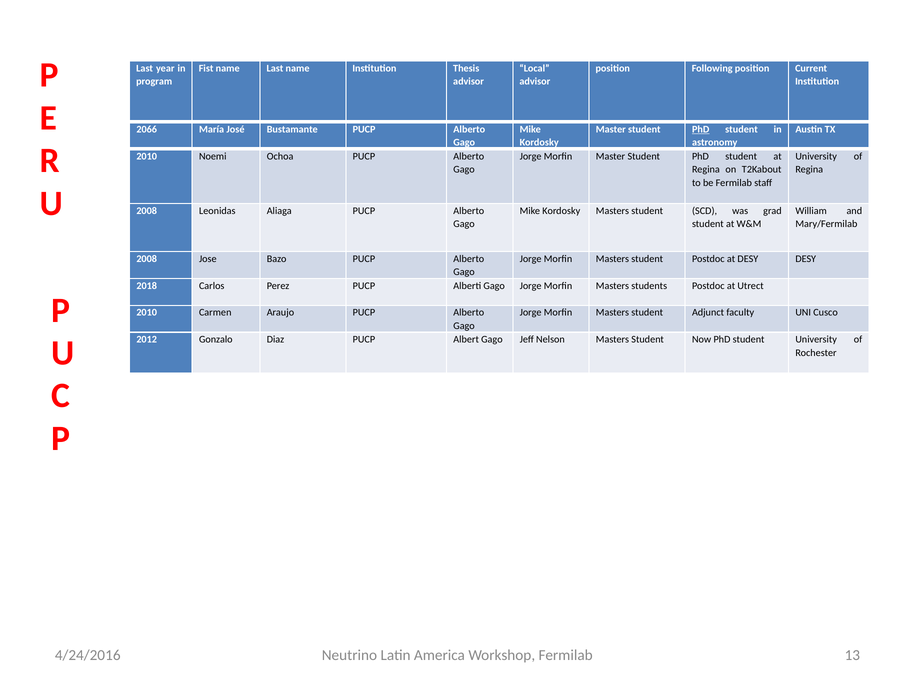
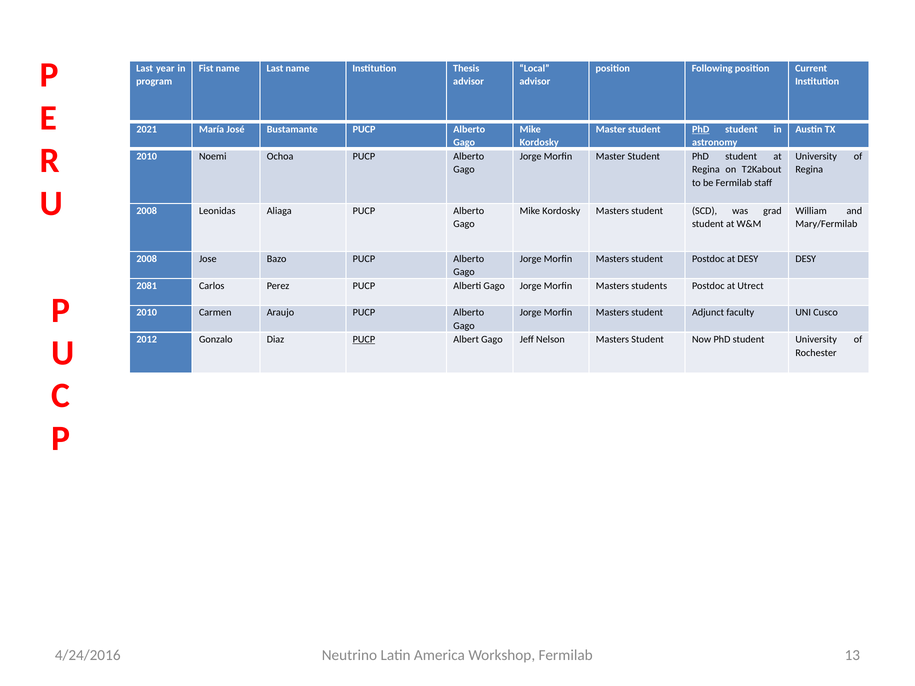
2066: 2066 -> 2021 (147, 129)
2018: 2018 -> 2081 (147, 286)
PUCP underline: none -> present (364, 340)
